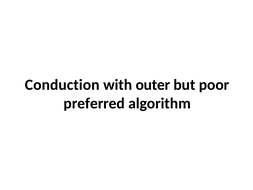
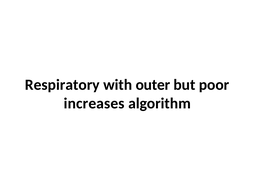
Conduction: Conduction -> Respiratory (62, 85)
preferred: preferred -> increases (94, 103)
